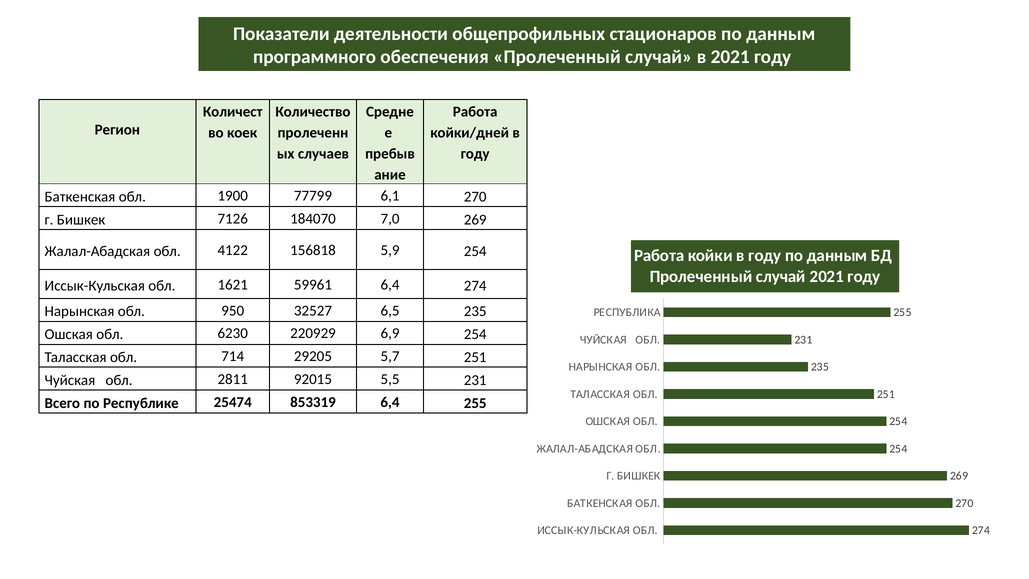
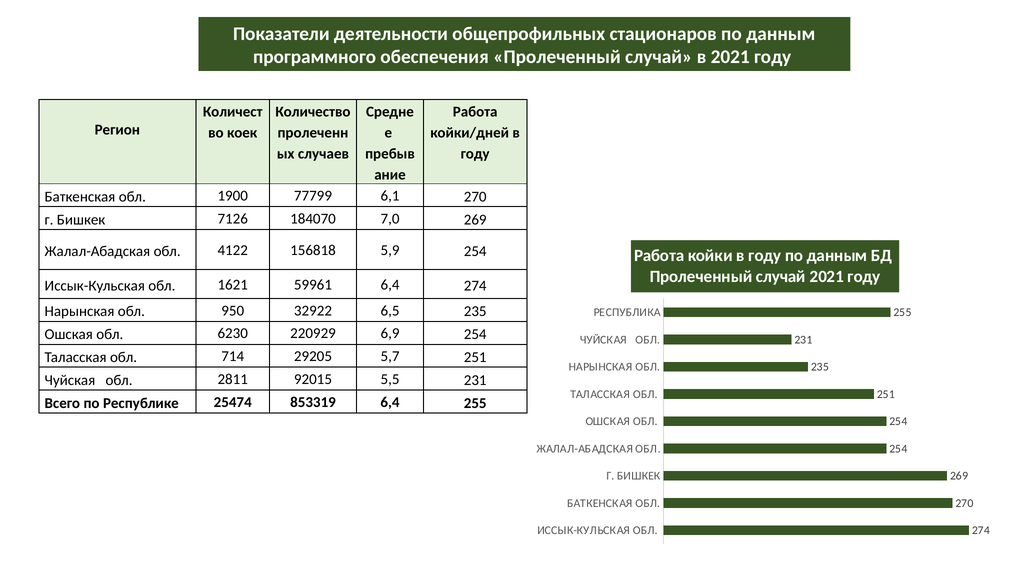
32527: 32527 -> 32922 (313, 310)
